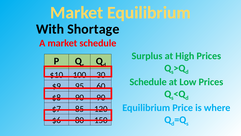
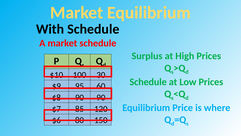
With Shortage: Shortage -> Schedule (93, 29)
